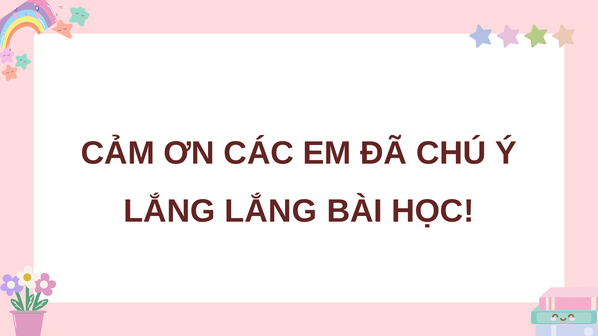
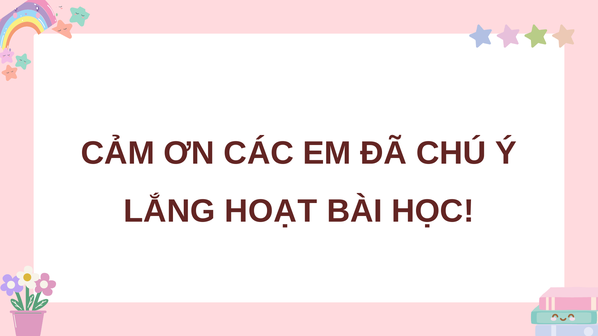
LẮNG LẮNG: LẮNG -> HOẠT (271, 212)
